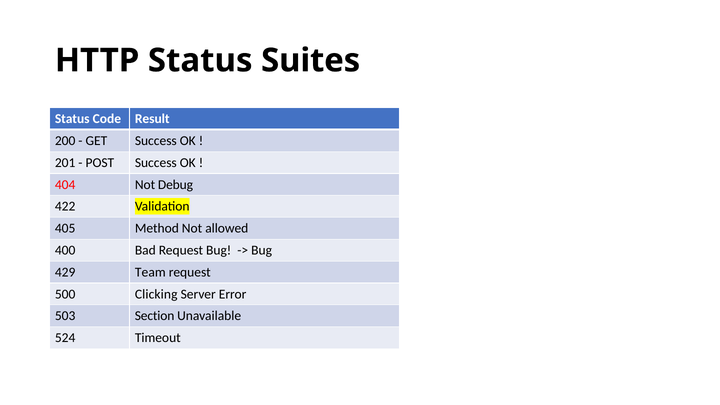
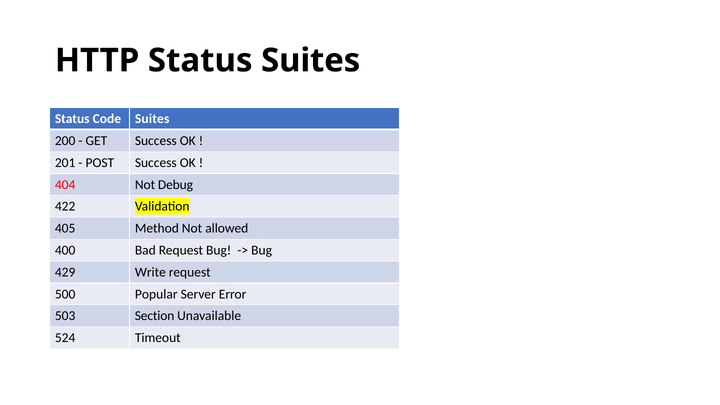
Code Result: Result -> Suites (152, 119)
Team: Team -> Write (150, 272)
Clicking: Clicking -> Popular (156, 294)
